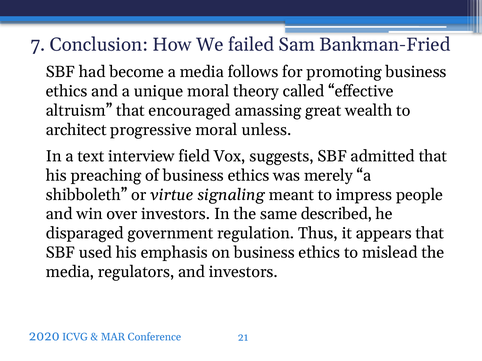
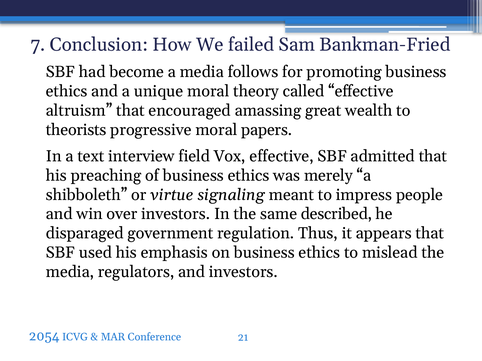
architect: architect -> theorists (76, 130)
unless: unless -> papers (267, 130)
Vox suggests: suggests -> effective (282, 156)
2020: 2020 -> 2054 (44, 337)
